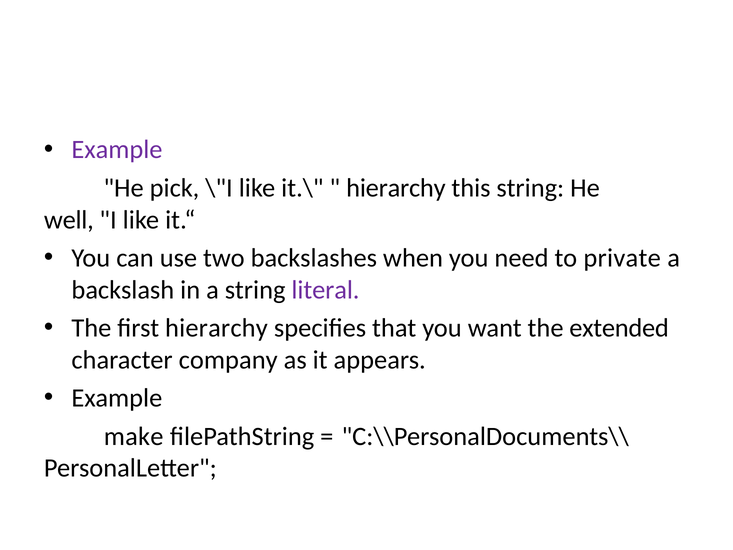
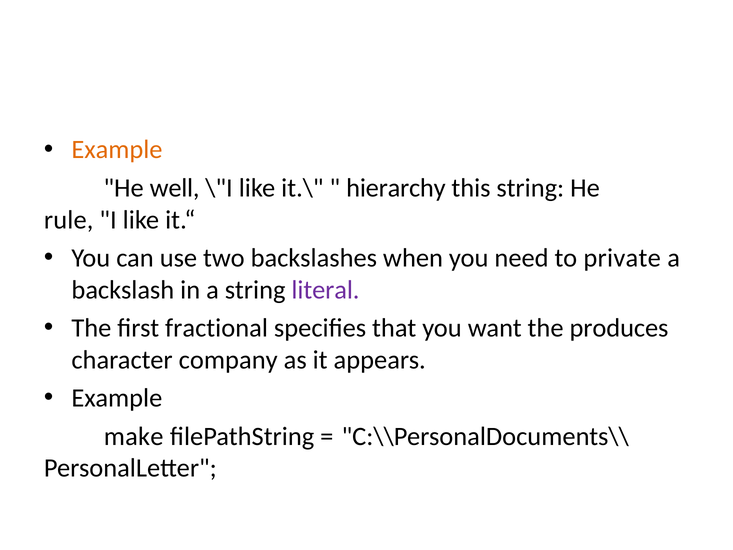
Example colour: purple -> orange (117, 150)
pick: pick -> well (175, 188)
well: well -> rule (69, 220)
first hierarchy: hierarchy -> fractional (217, 328)
extended: extended -> produces (619, 328)
